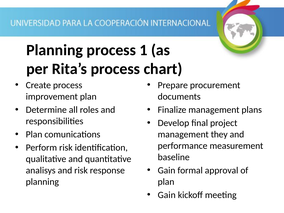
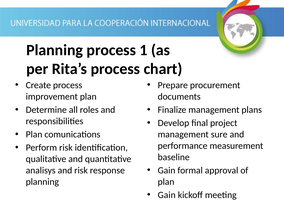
they: they -> sure (219, 134)
